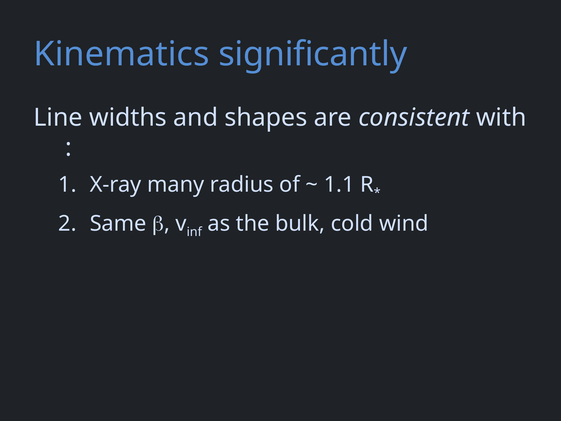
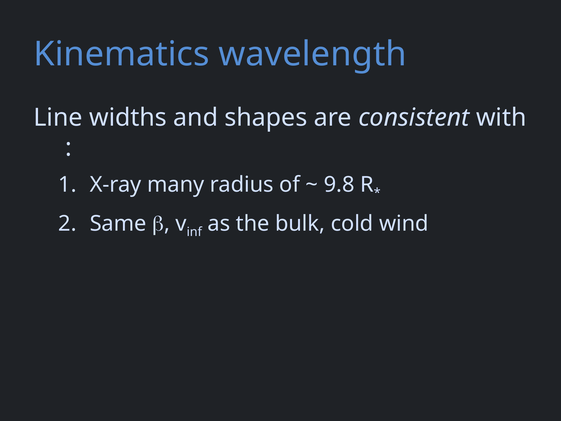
significantly: significantly -> wavelength (313, 54)
1.1: 1.1 -> 9.8 (339, 185)
